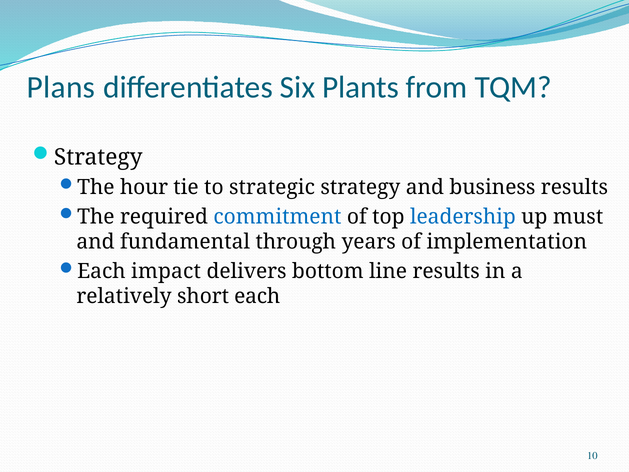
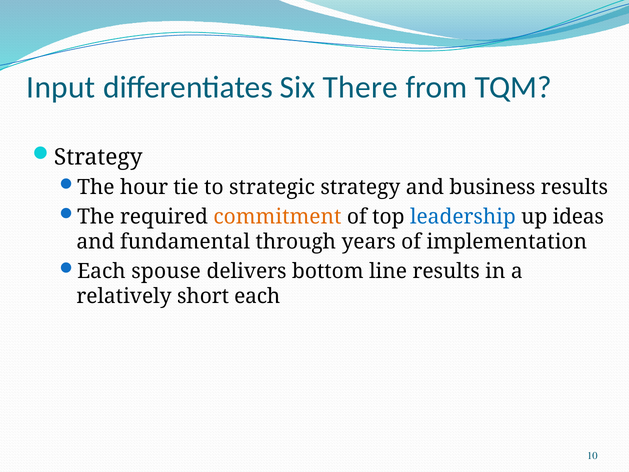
Plans: Plans -> Input (61, 87)
Plants: Plants -> There (360, 87)
commitment colour: blue -> orange (277, 217)
must: must -> ideas (578, 217)
impact: impact -> spouse (166, 271)
